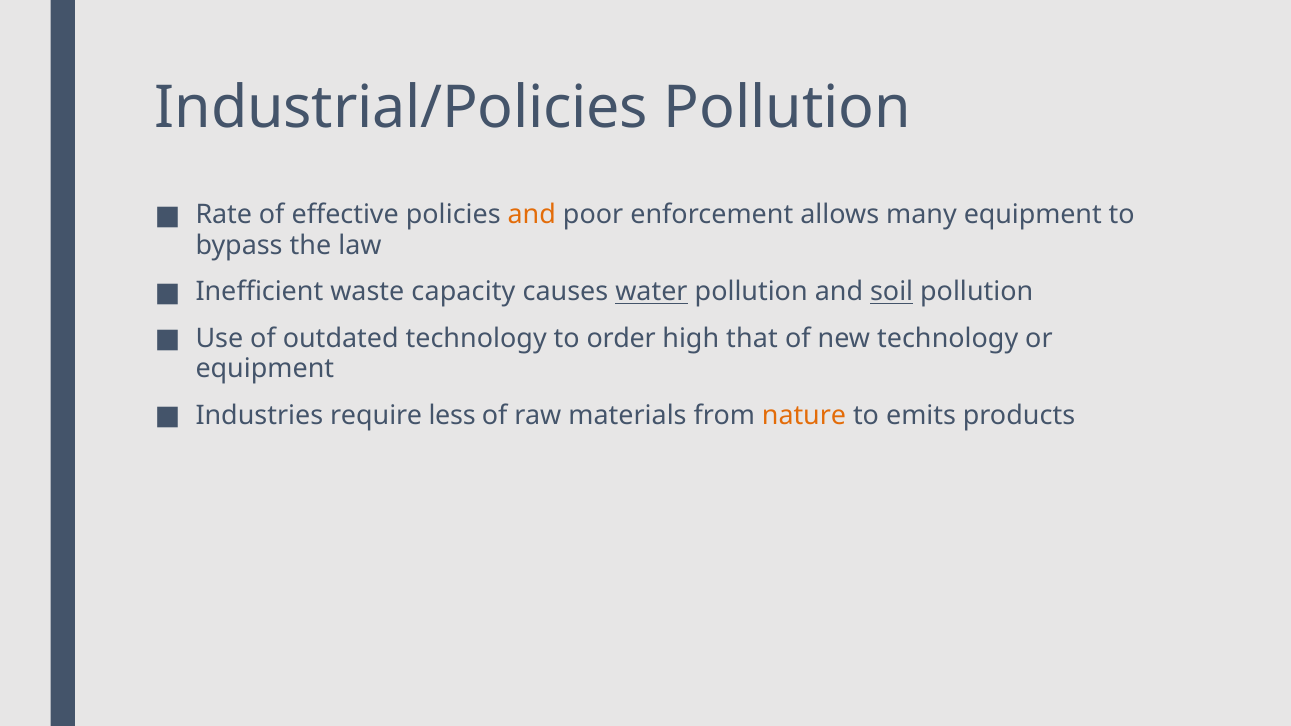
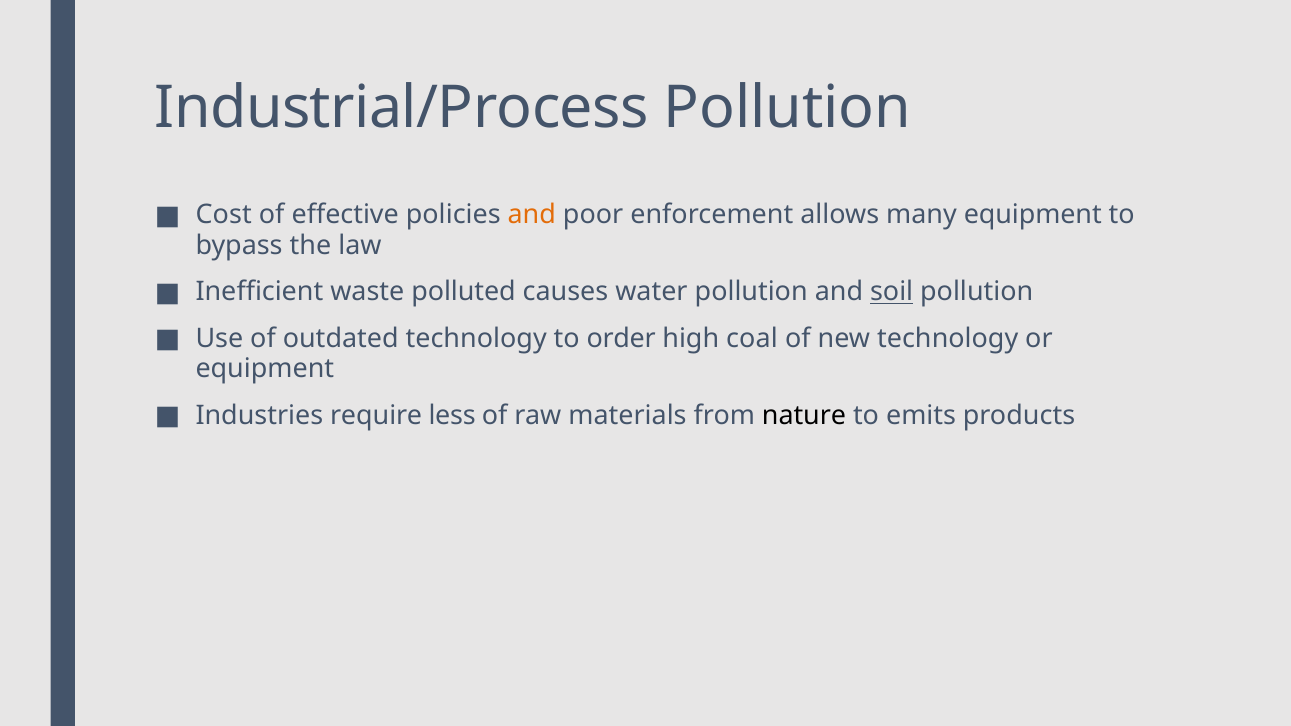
Industrial/Policies: Industrial/Policies -> Industrial/Process (402, 108)
Rate: Rate -> Cost (224, 215)
capacity: capacity -> polluted (464, 292)
water underline: present -> none (651, 292)
that: that -> coal (752, 339)
nature colour: orange -> black (804, 416)
